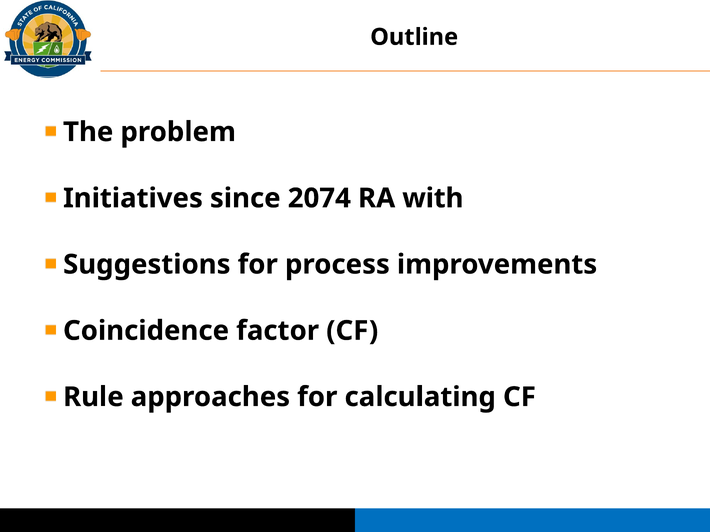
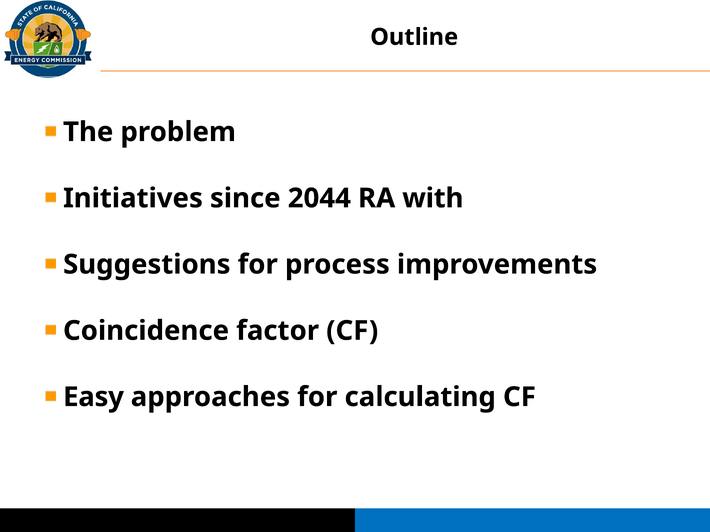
2074: 2074 -> 2044 (319, 198)
Rule: Rule -> Easy (93, 397)
